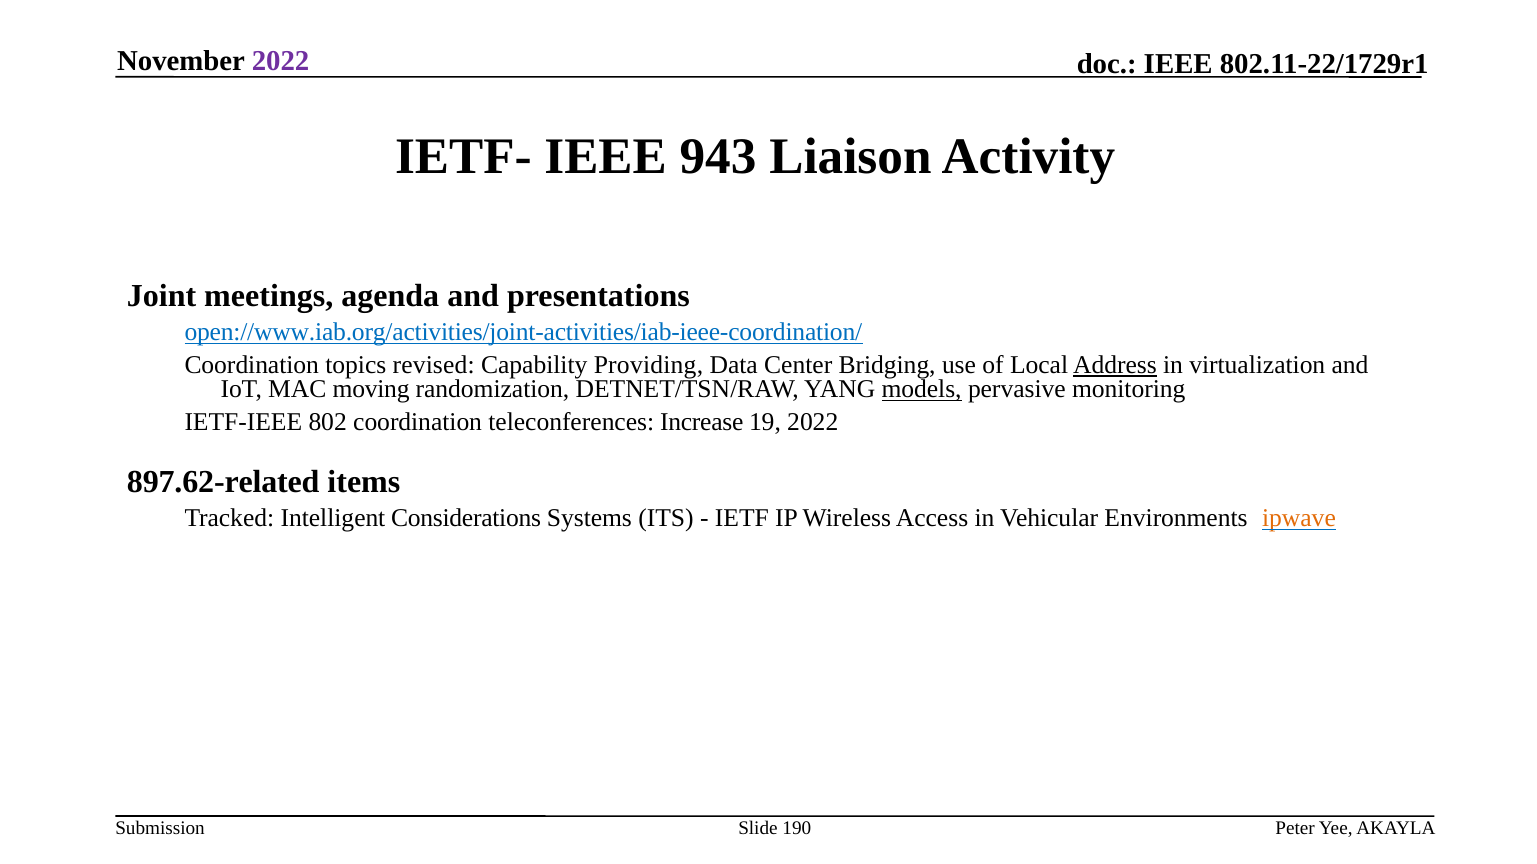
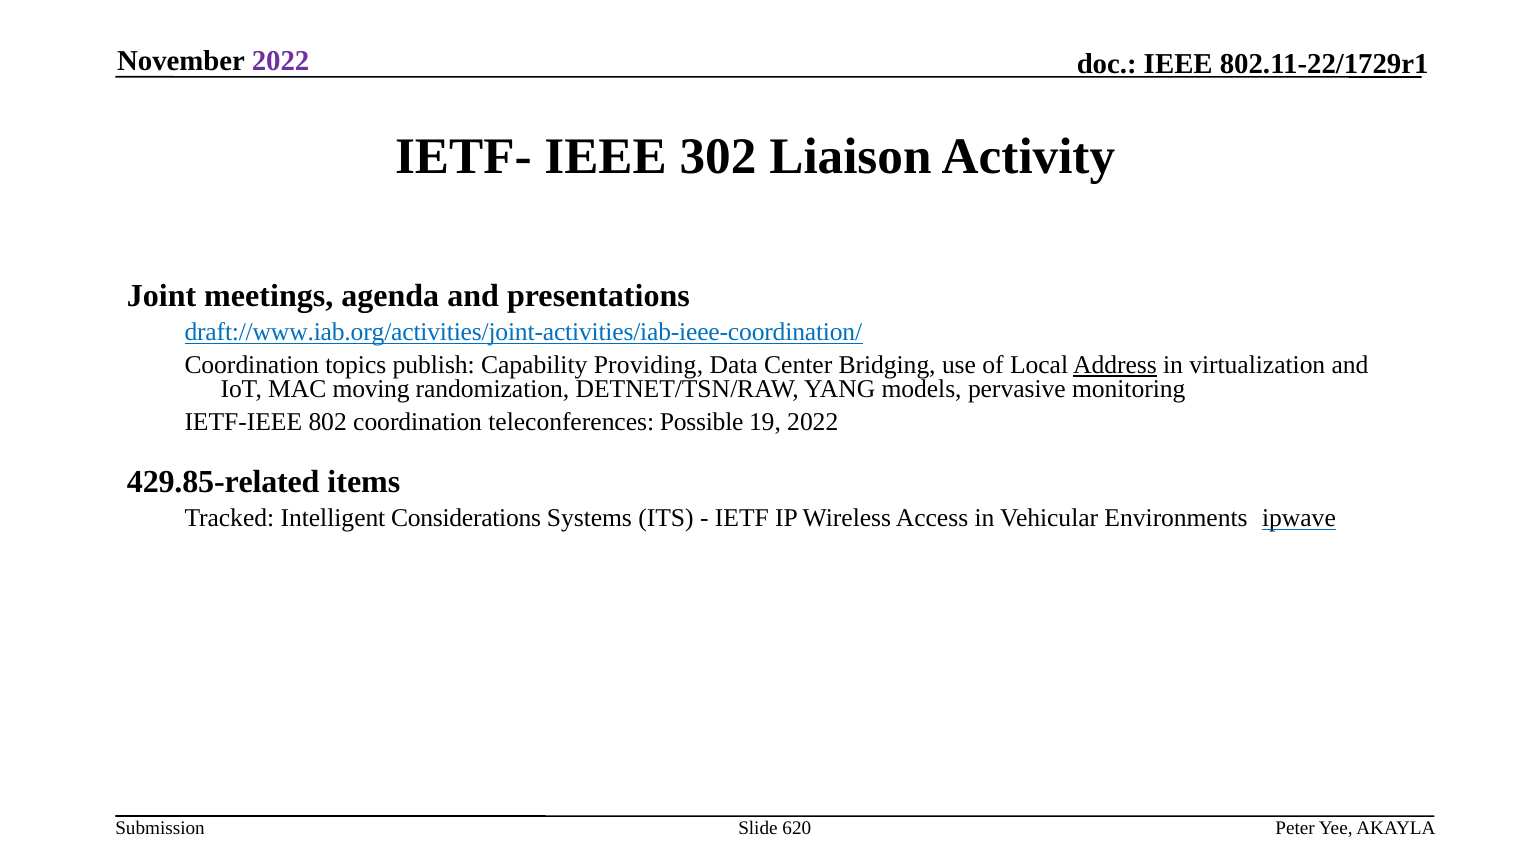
943: 943 -> 302 (718, 157)
open://www.iab.org/activities/joint-activities/iab-ieee-coordination/: open://www.iab.org/activities/joint-activities/iab-ieee-coordination/ -> draft://www.iab.org/activities/joint-activities/iab-ieee-coordination/ (523, 332)
revised: revised -> publish (434, 365)
models underline: present -> none (922, 390)
Increase: Increase -> Possible (702, 422)
897.62-related: 897.62-related -> 429.85-related (223, 483)
ipwave colour: orange -> black (1299, 519)
190: 190 -> 620 (797, 829)
